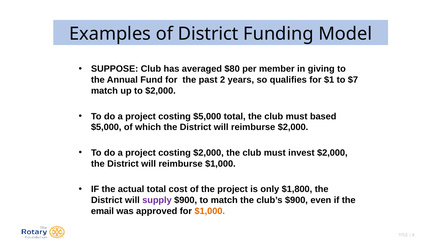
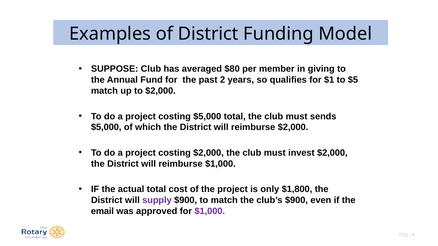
$7: $7 -> $5 (353, 80)
based: based -> sends (323, 117)
$1,000 colour: orange -> purple (210, 211)
